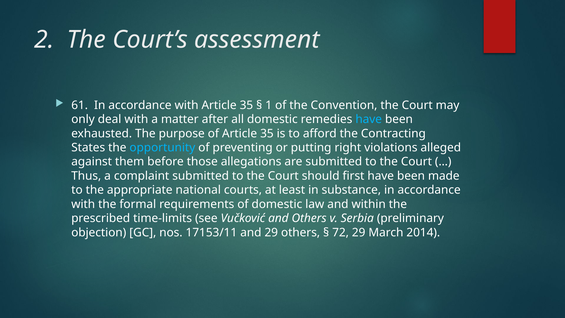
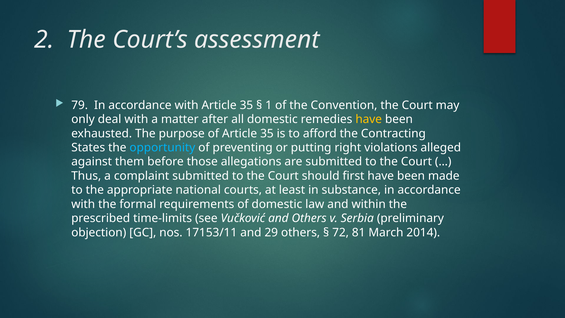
61: 61 -> 79 (80, 105)
have colour: light blue -> yellow (369, 119)
72 29: 29 -> 81 (359, 232)
